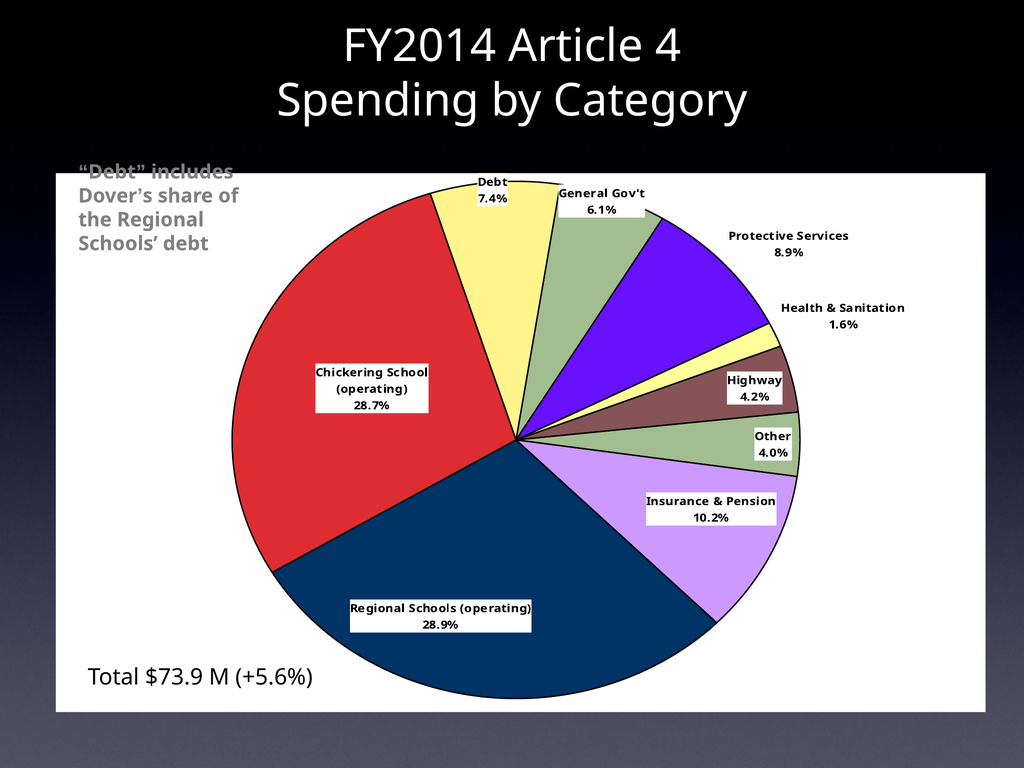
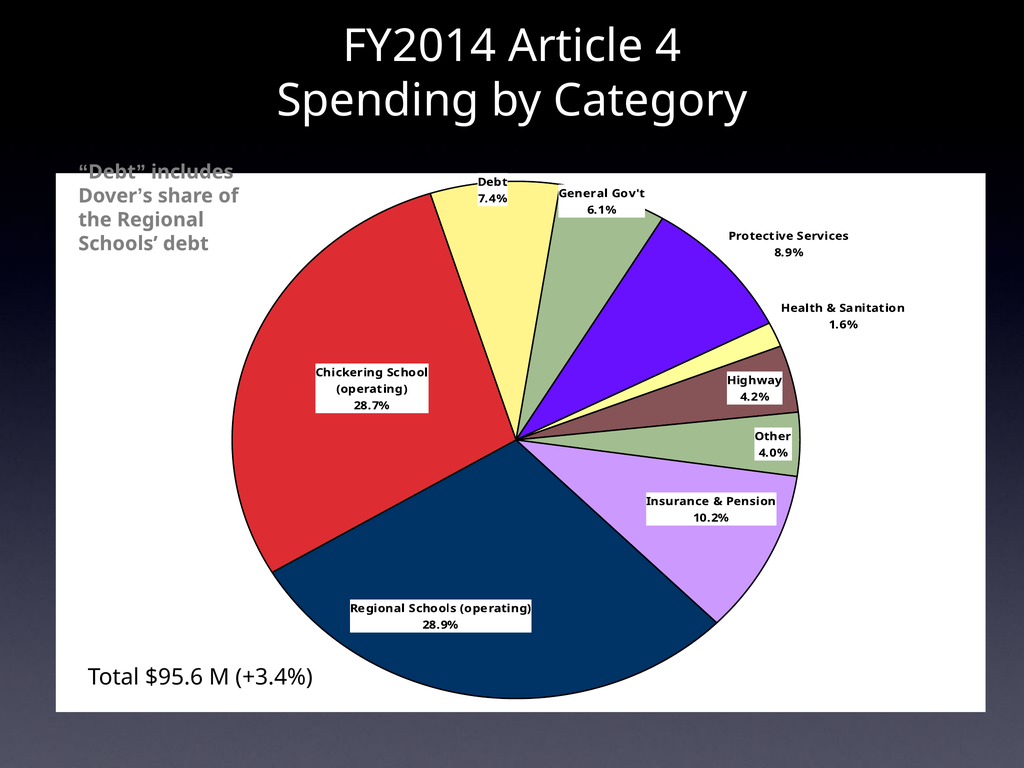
$73.9: $73.9 -> $95.6 (174, 677)
+5.6%: +5.6% -> +3.4% (274, 677)
